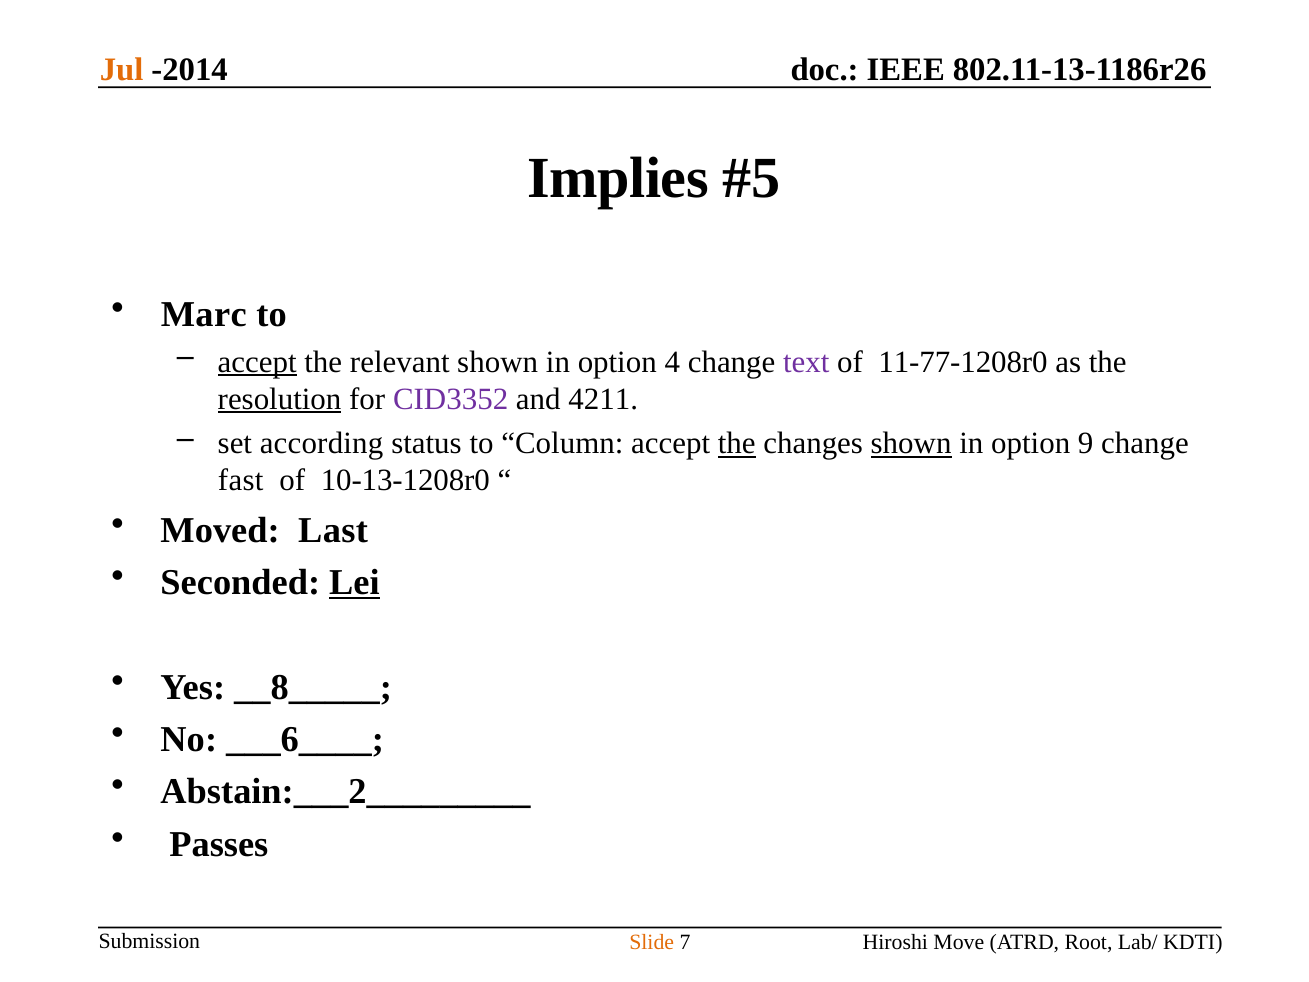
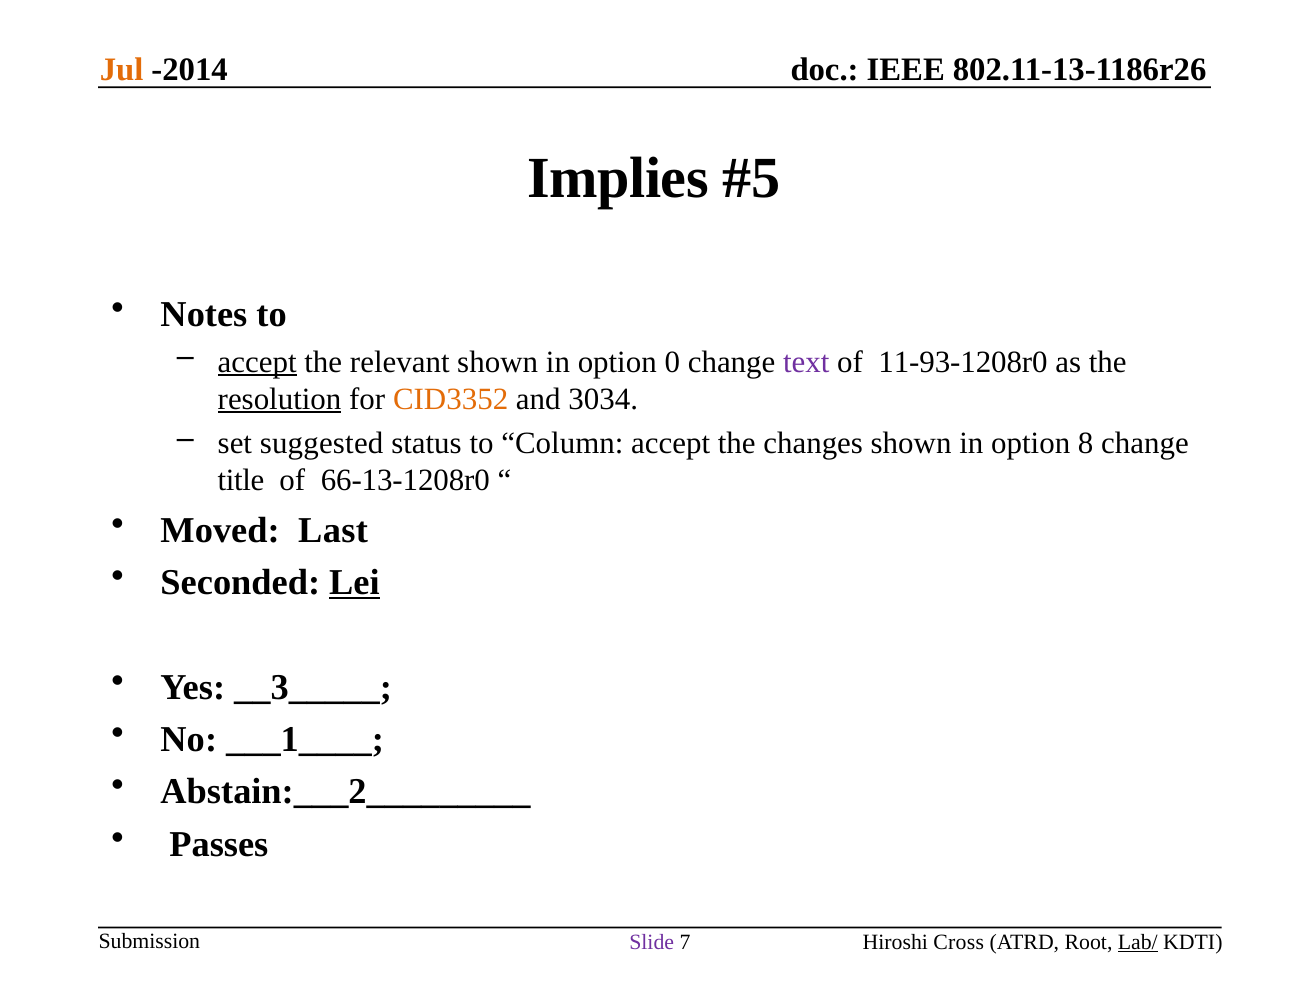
Marc: Marc -> Notes (204, 315)
4: 4 -> 0 (672, 362)
11-77-1208r0: 11-77-1208r0 -> 11-93-1208r0 (963, 362)
CID3352 colour: purple -> orange (451, 399)
4211: 4211 -> 3034 (603, 399)
according: according -> suggested (322, 443)
the underline: present -> none (737, 443)
shown underline: present -> none (911, 443)
9: 9 -> 8 (1086, 443)
fast: fast -> title (241, 480)
10-13-1208r0: 10-13-1208r0 -> 66-13-1208r0 (405, 480)
__8_____: __8_____ -> __3_____ (313, 687)
___6____: ___6____ -> ___1____ (305, 739)
Slide colour: orange -> purple (652, 942)
Move: Move -> Cross (959, 942)
Lab/ underline: none -> present (1138, 942)
